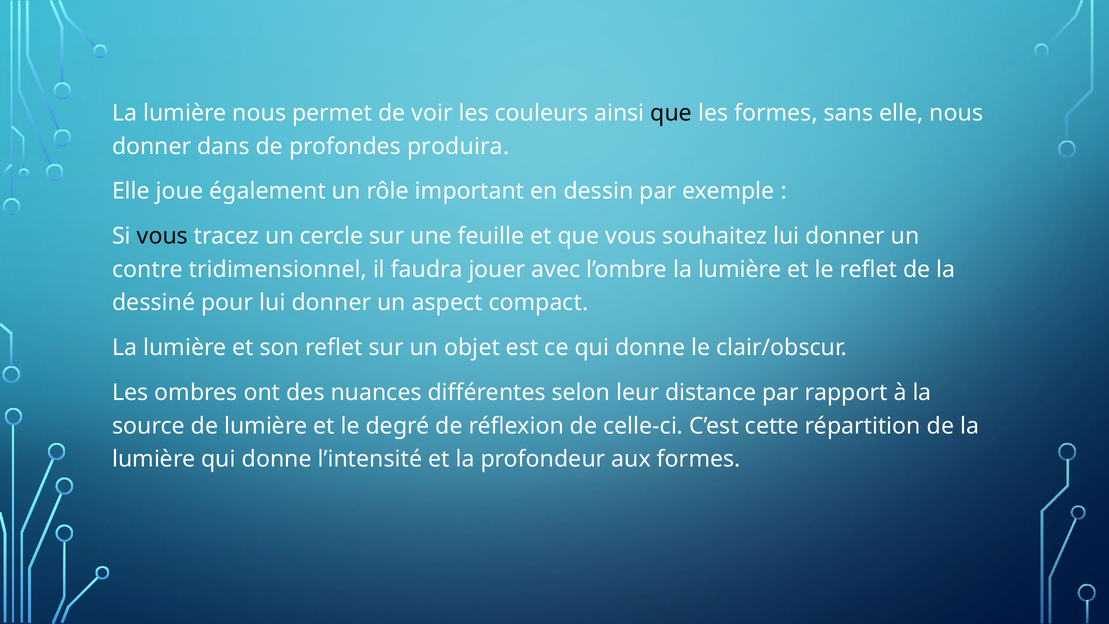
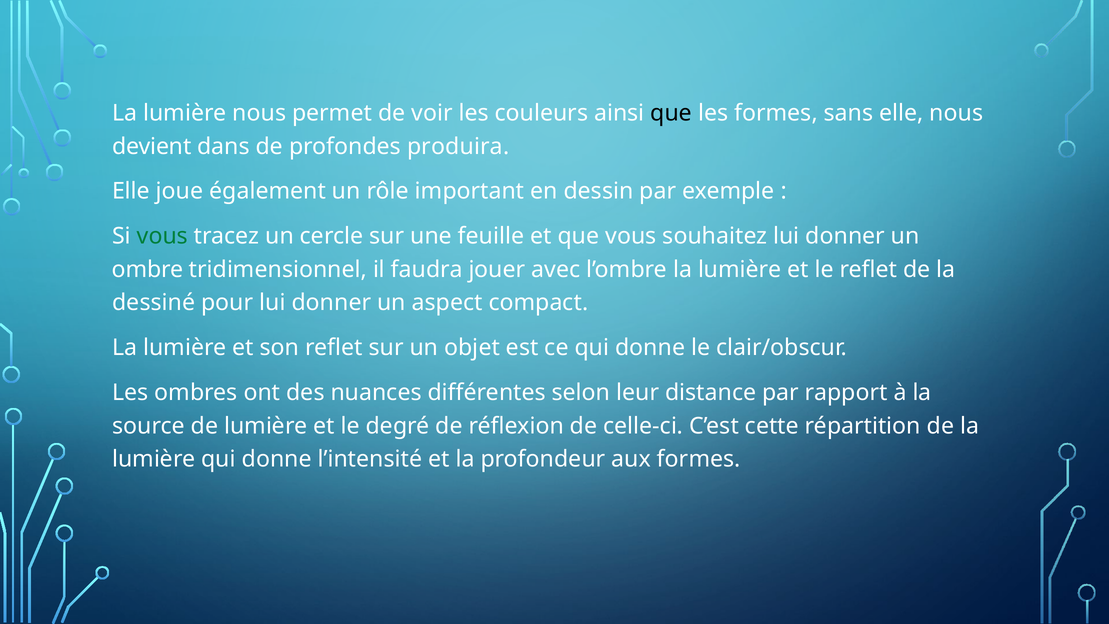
donner: donner -> devient (152, 146)
vous colour: black -> green (162, 236)
contre: contre -> ombre (148, 269)
